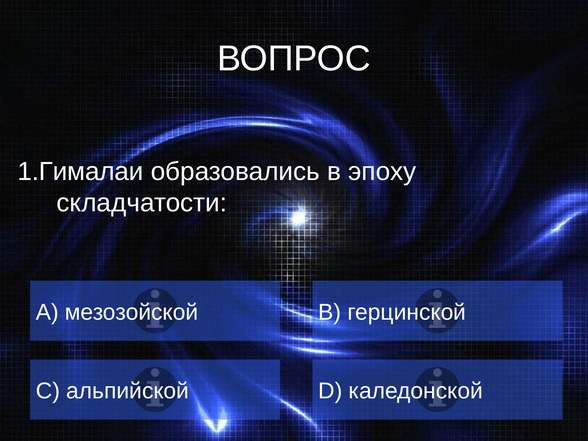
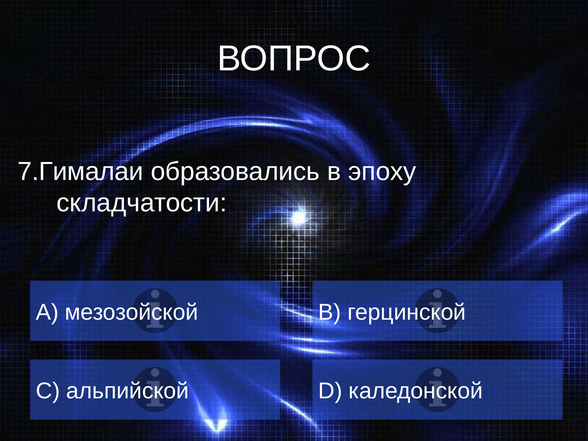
1.Гималаи: 1.Гималаи -> 7.Гималаи (80, 172)
